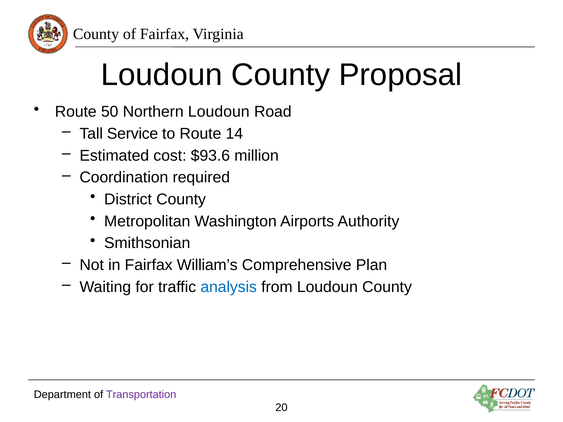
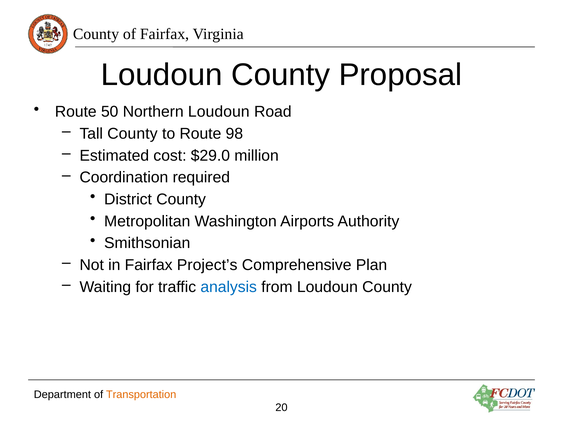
Tall Service: Service -> County (132, 134)
14: 14 -> 98 (234, 134)
$93.6: $93.6 -> $29.0 (210, 156)
William’s: William’s -> Project’s (207, 265)
Transportation colour: purple -> orange (141, 395)
